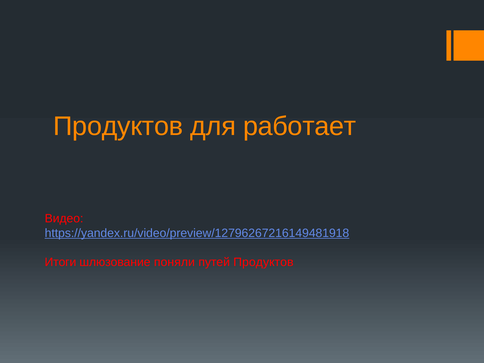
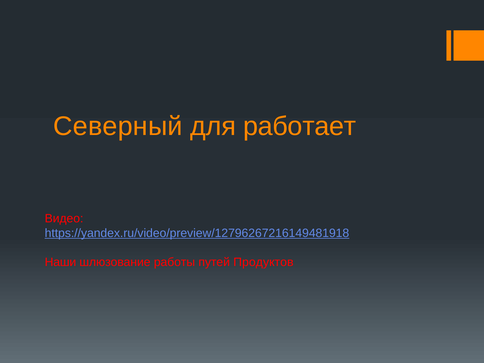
Продуктов: Продуктов -> Северный (118, 126)
Итоги: Итоги -> Наши (60, 262)
поняли: поняли -> работы (174, 262)
